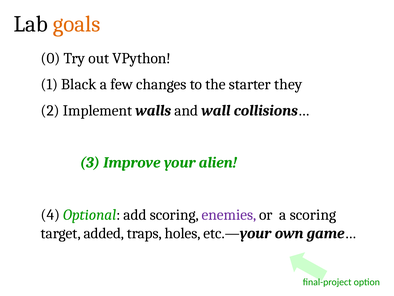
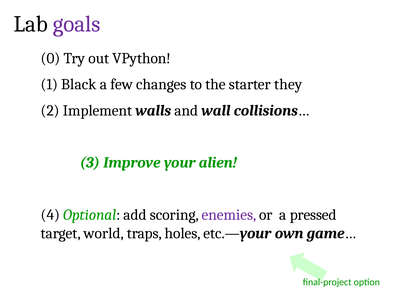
goals colour: orange -> purple (77, 24)
a scoring: scoring -> pressed (313, 215)
added: added -> world (104, 233)
